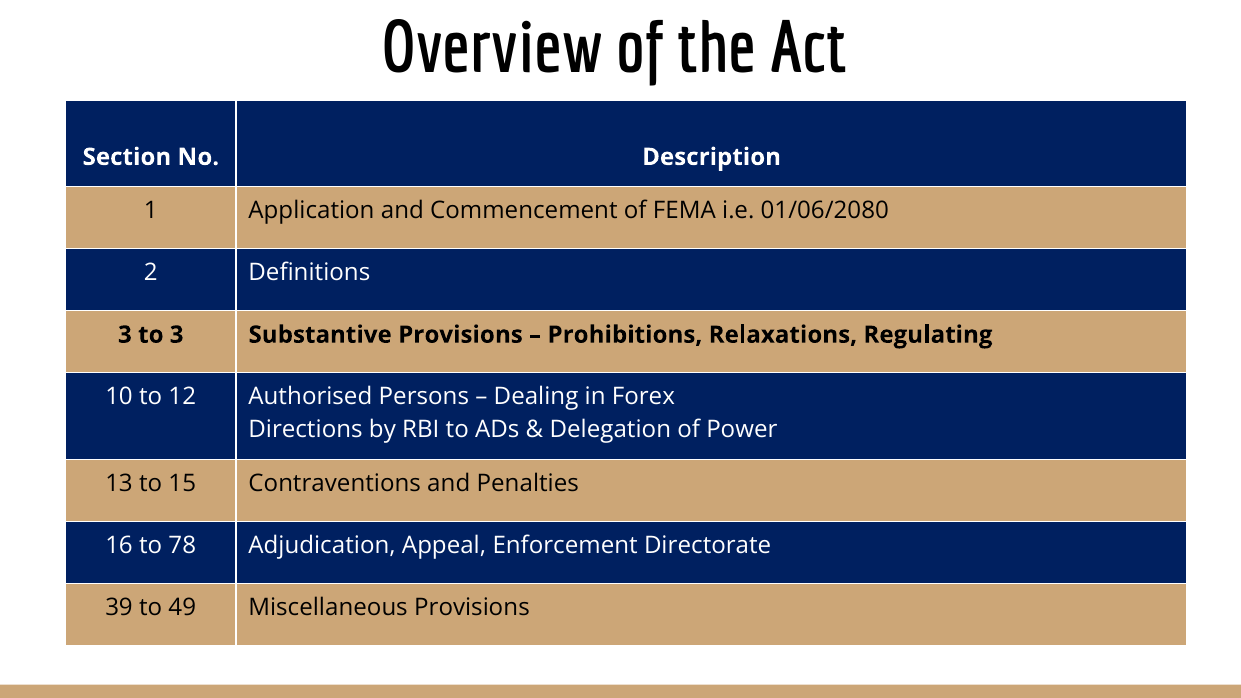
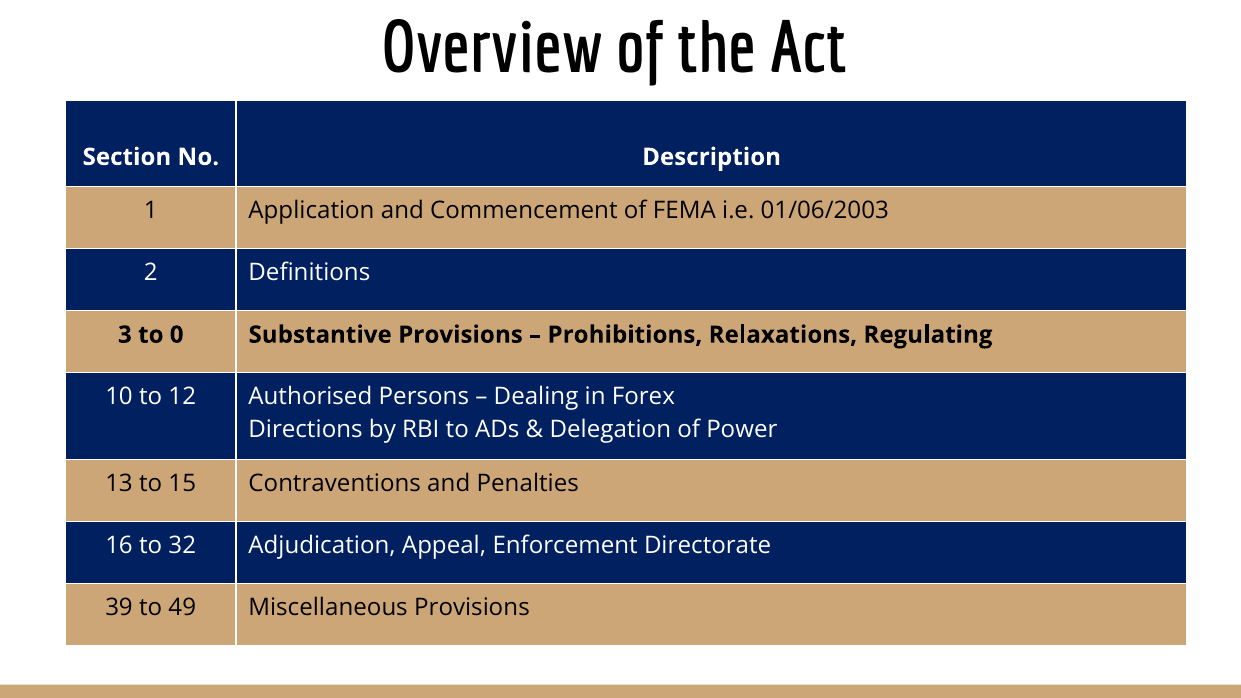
01/06/2080: 01/06/2080 -> 01/06/2003 (825, 211)
to 3: 3 -> 0 (177, 335)
78: 78 -> 32 (182, 546)
